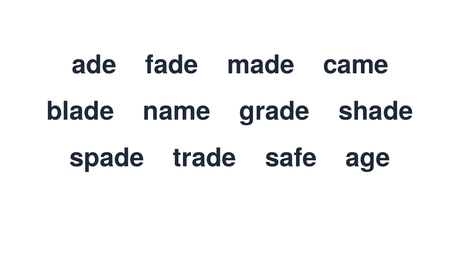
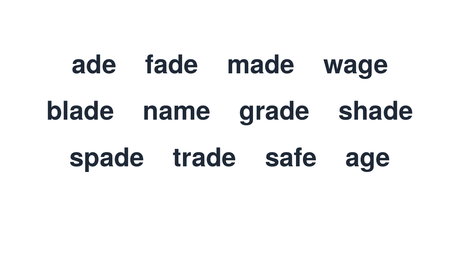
came: came -> wage (356, 65)
